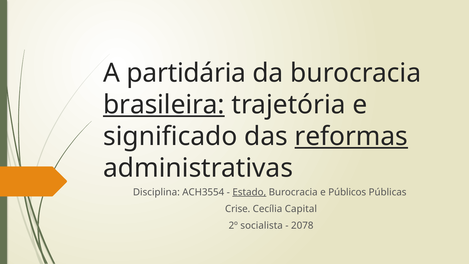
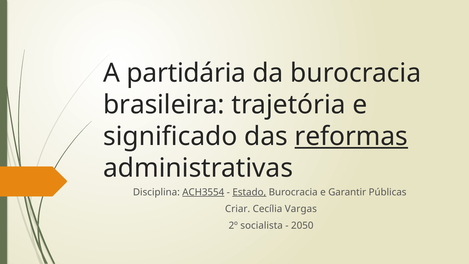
brasileira underline: present -> none (164, 105)
ACH3554 underline: none -> present (203, 192)
Públicos: Públicos -> Garantir (347, 192)
Crise: Crise -> Criar (238, 209)
Capital: Capital -> Vargas (301, 209)
2078: 2078 -> 2050 (302, 225)
